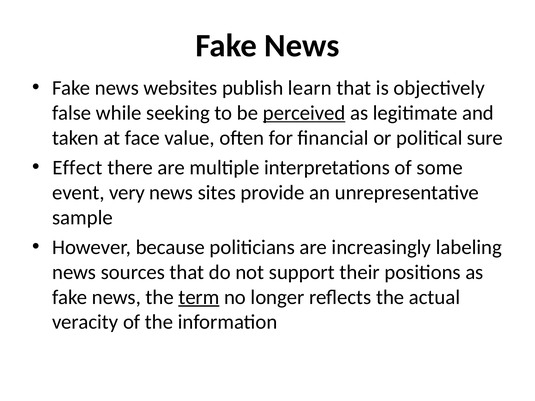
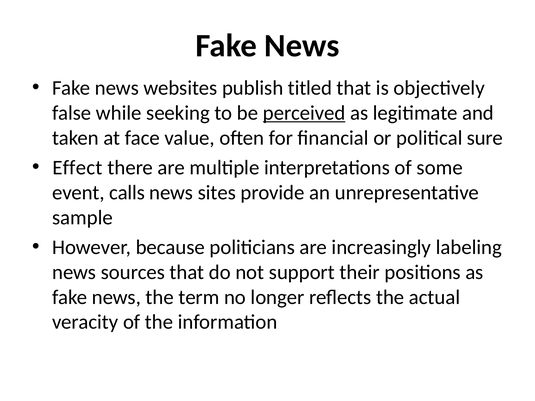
learn: learn -> titled (310, 88)
very: very -> calls (127, 193)
term underline: present -> none (199, 297)
